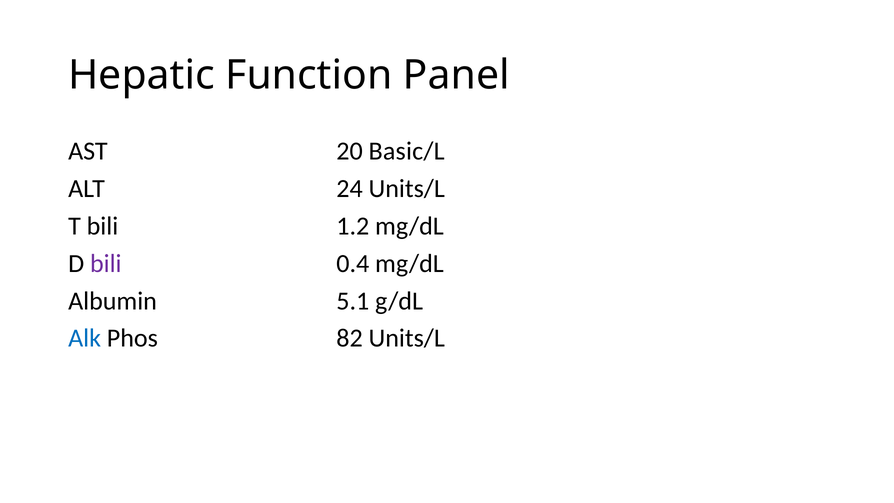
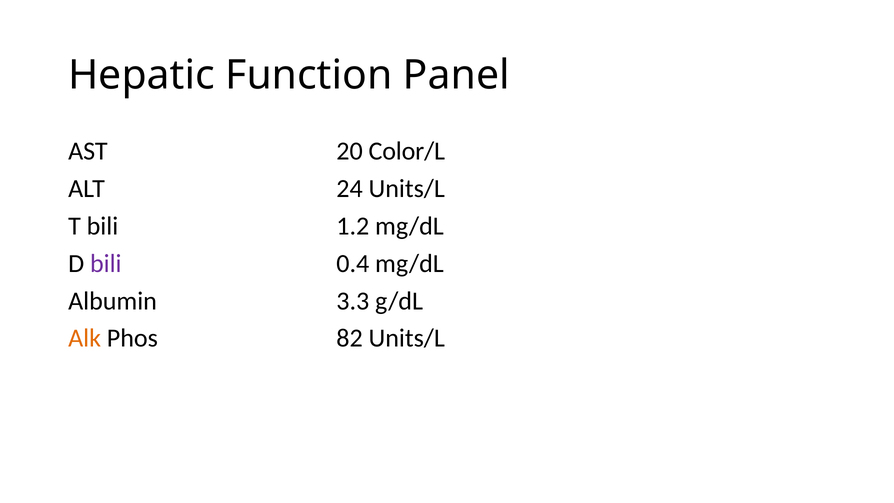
Basic/L: Basic/L -> Color/L (407, 151)
5.1: 5.1 -> 3.3 (353, 301)
Alk colour: blue -> orange (85, 338)
